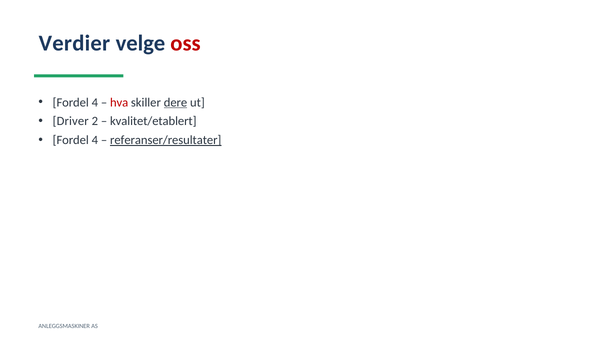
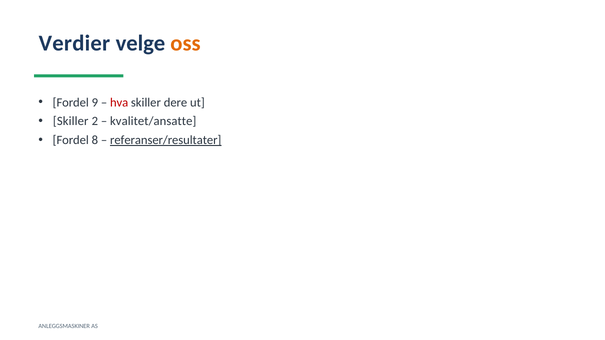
oss colour: red -> orange (185, 43)
4: 4 -> 9 (95, 102)
dere underline: present -> none (176, 102)
Driver: Driver -> Skiller (71, 121)
kvalitet/etablert: kvalitet/etablert -> kvalitet/ansatte (153, 121)
4: 4 -> 8 (95, 140)
